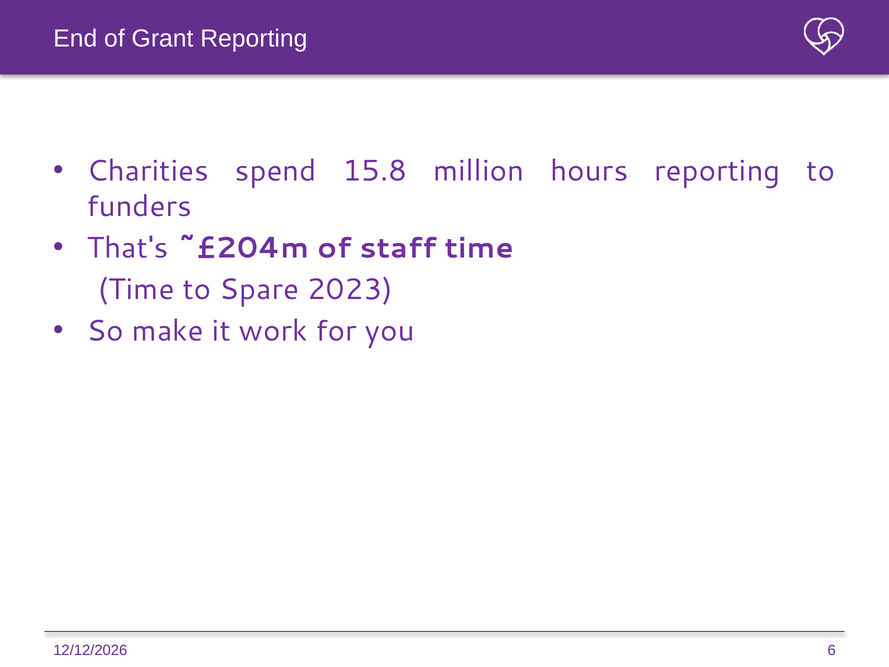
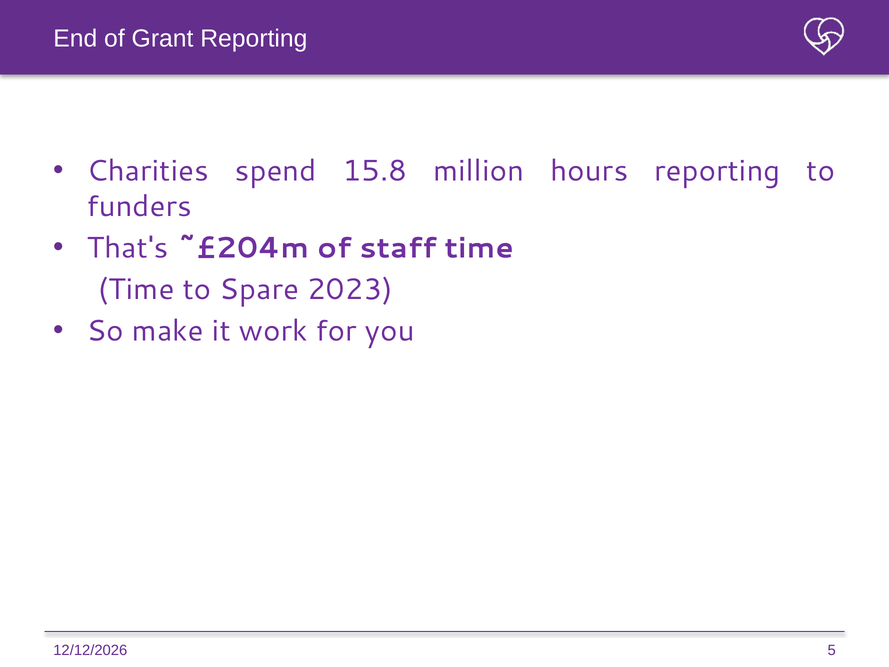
6: 6 -> 5 (832, 650)
